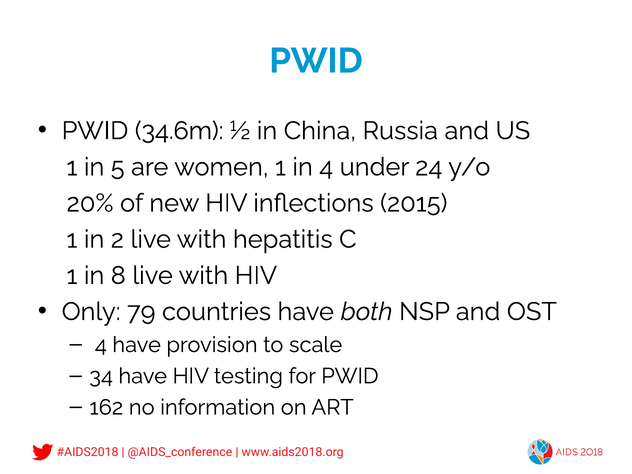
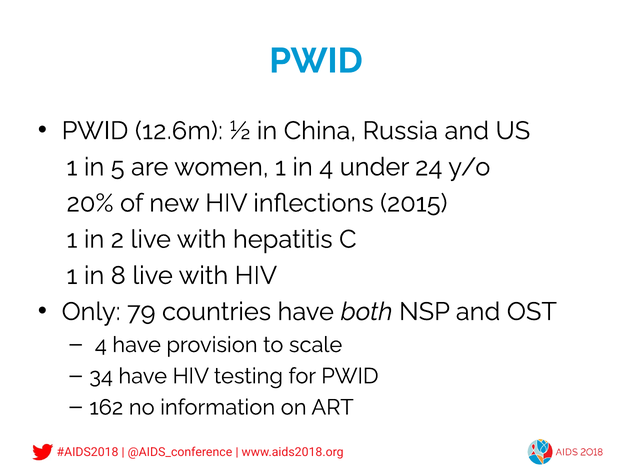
34.6m: 34.6m -> 12.6m (179, 131)
